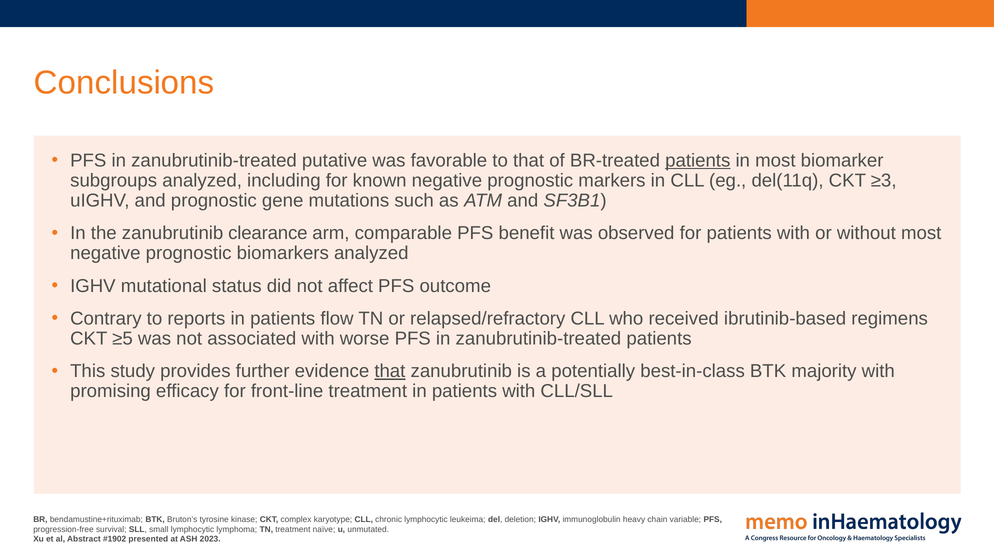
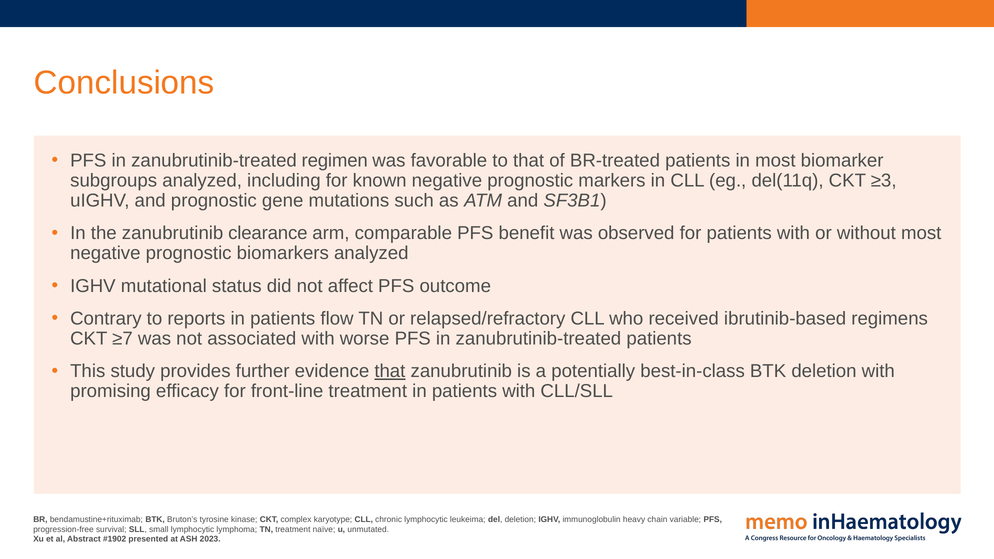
putative: putative -> regimen (335, 160)
patients underline: present -> none (698, 160)
≥5: ≥5 -> ≥7 (123, 339)
BTK majority: majority -> deletion (824, 371)
